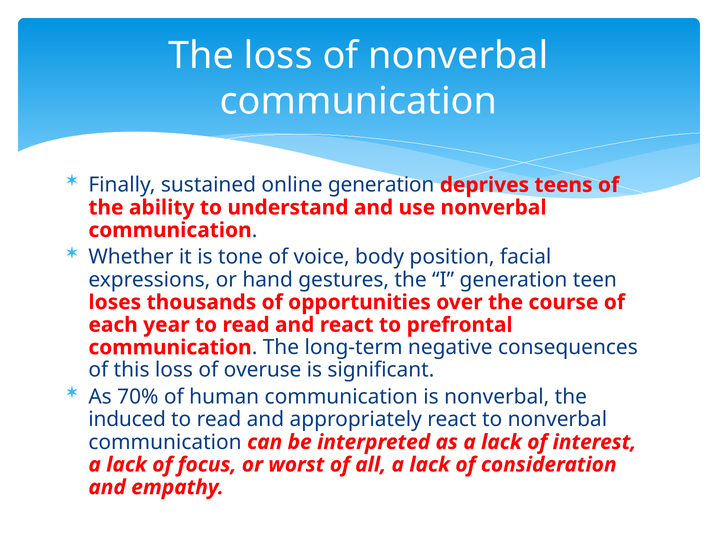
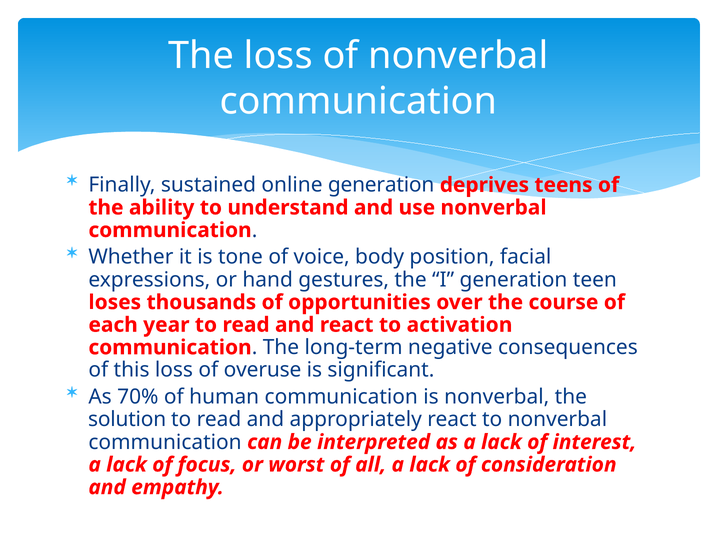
prefrontal: prefrontal -> activation (459, 325)
induced: induced -> solution (127, 419)
